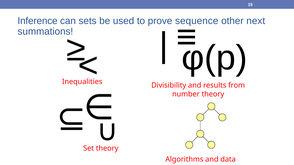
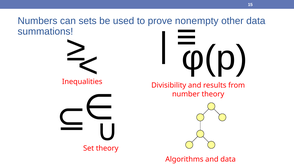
Inference: Inference -> Numbers (37, 21)
sequence: sequence -> nonempty (197, 21)
other next: next -> data (256, 21)
